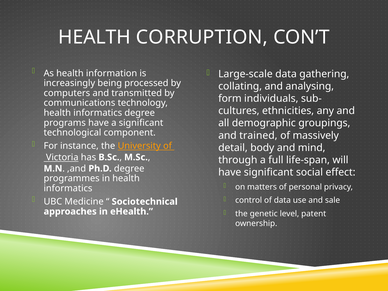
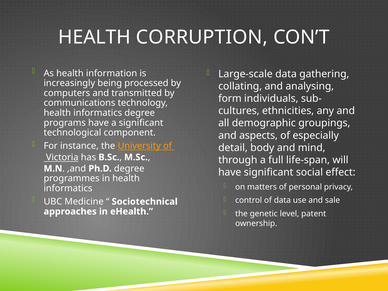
trained: trained -> aspects (258, 135)
massively: massively -> especially (316, 135)
